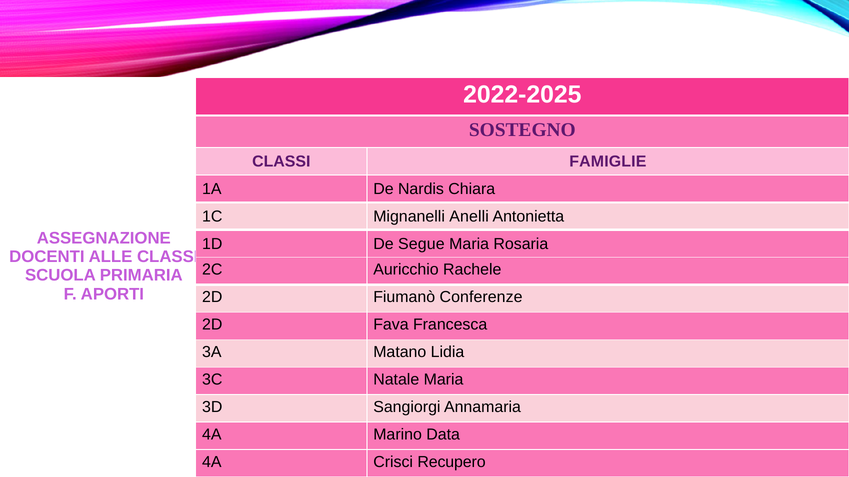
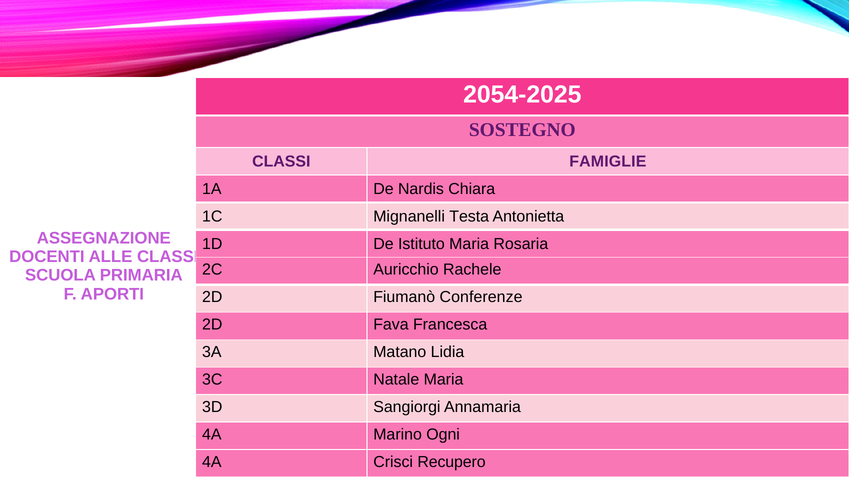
2022-2025: 2022-2025 -> 2054-2025 (522, 95)
Anelli: Anelli -> Testa (469, 217)
Segue: Segue -> Istituto (421, 244)
Data: Data -> Ogni (443, 435)
